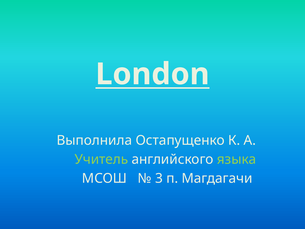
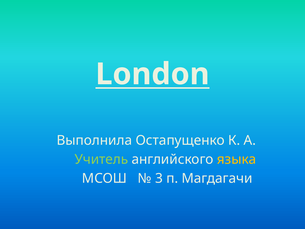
языка colour: light green -> yellow (237, 159)
